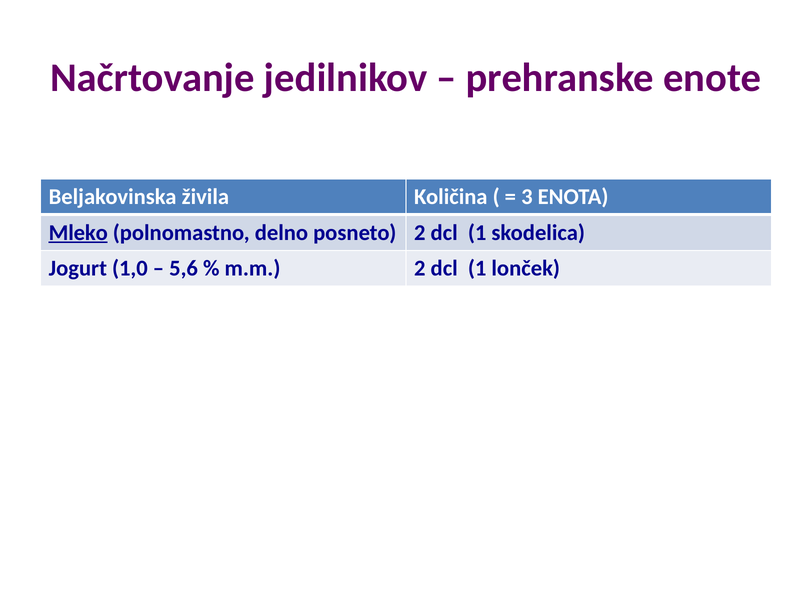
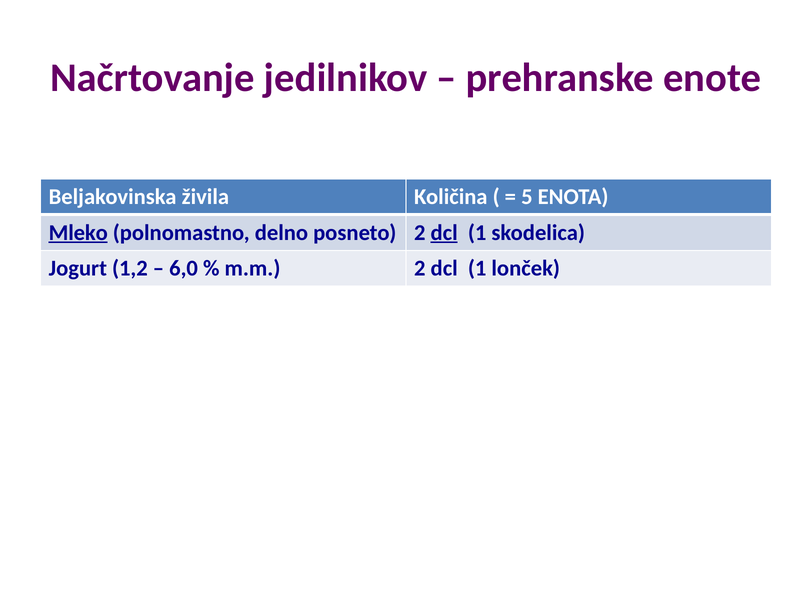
3: 3 -> 5 (527, 197)
dcl underline: none -> present (444, 233)
1,0: 1,0 -> 1,2 (130, 268)
5,6: 5,6 -> 6,0 (184, 268)
